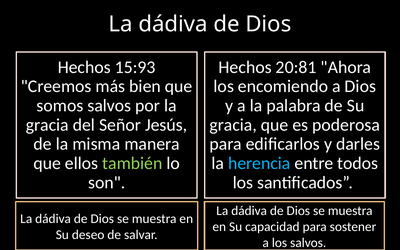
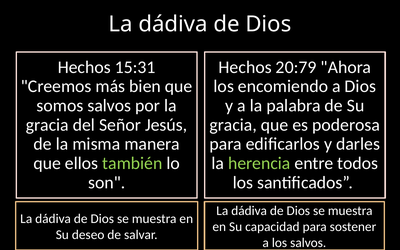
15:93: 15:93 -> 15:31 (135, 67)
20:81: 20:81 -> 20:79 (296, 67)
herencia colour: light blue -> light green (259, 163)
